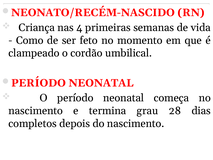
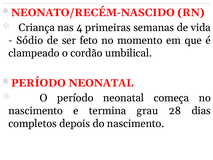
Como: Como -> Sódio (30, 40)
